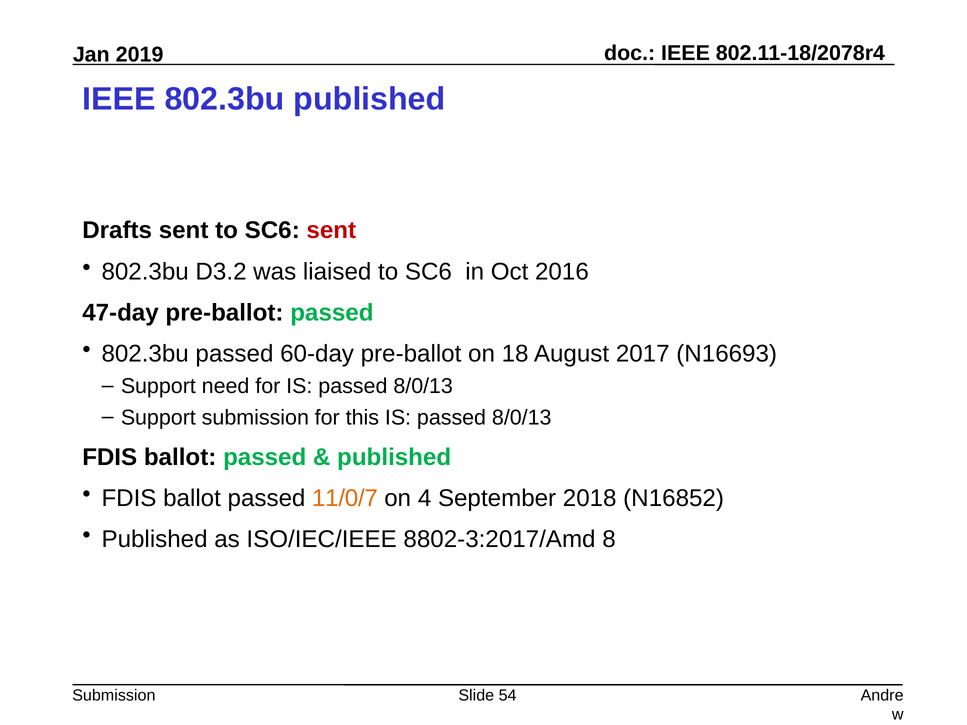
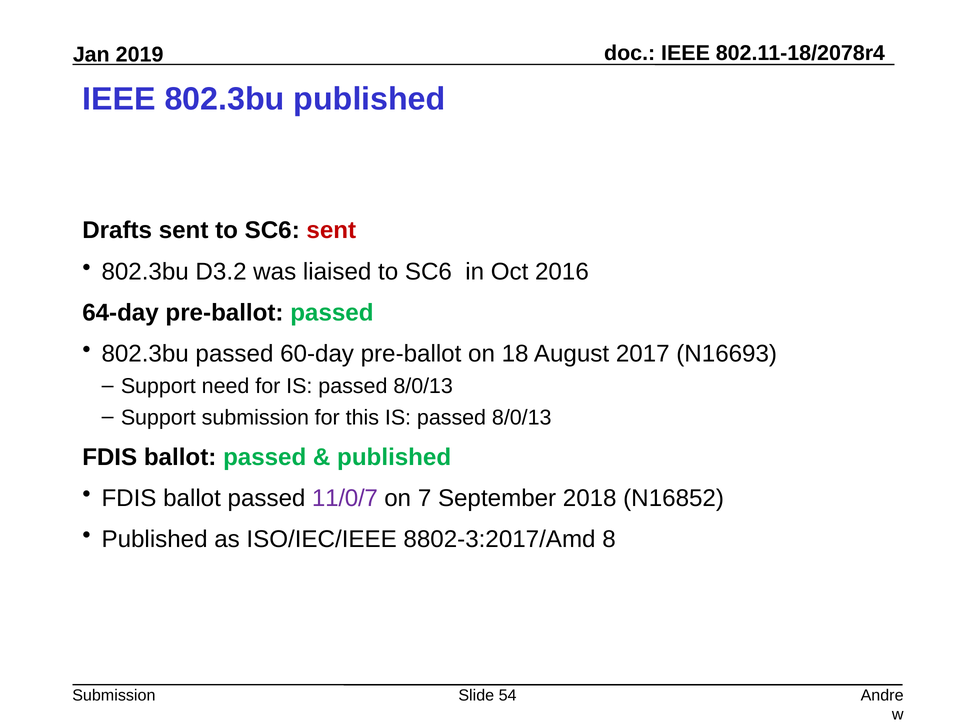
47-day: 47-day -> 64-day (120, 313)
11/0/7 colour: orange -> purple (345, 498)
4: 4 -> 7 (425, 498)
